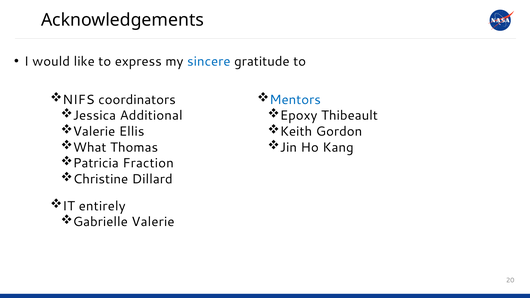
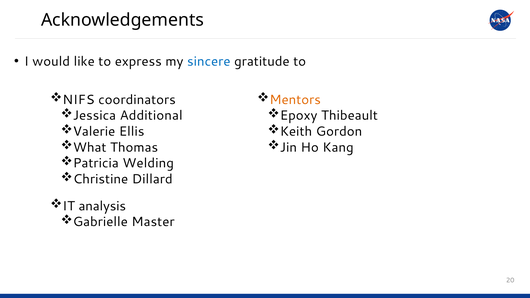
Mentors colour: blue -> orange (295, 100)
Fraction: Fraction -> Welding (148, 163)
entirely: entirely -> analysis (102, 206)
Gabrielle Valerie: Valerie -> Master (153, 222)
